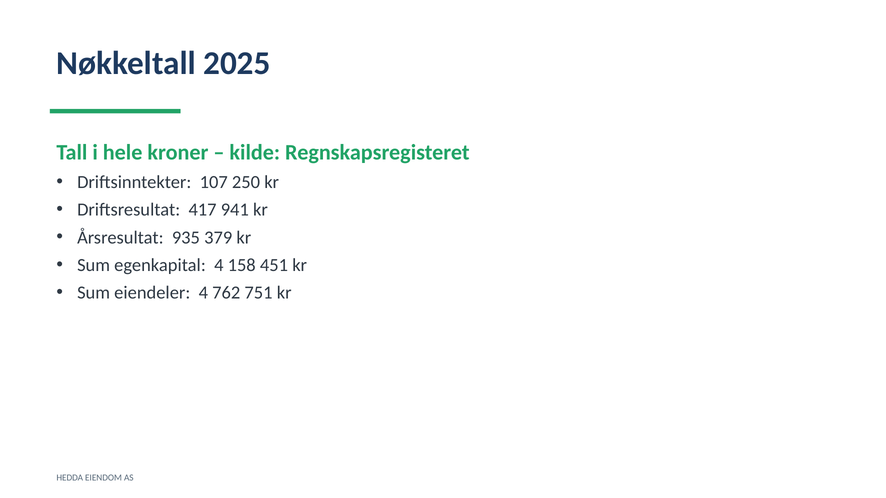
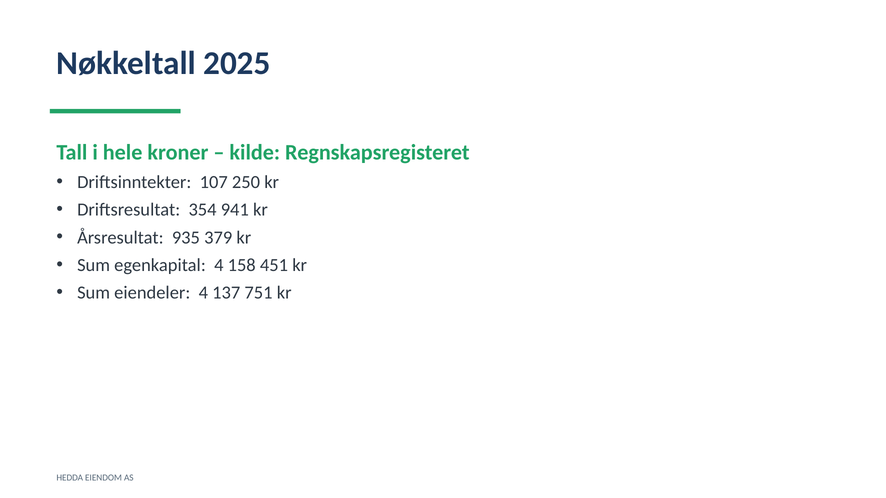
417: 417 -> 354 (203, 210)
762: 762 -> 137 (226, 293)
